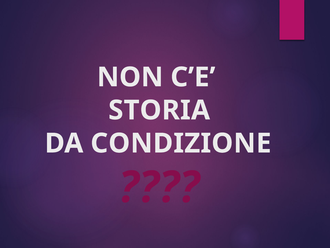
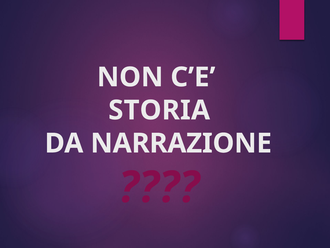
CONDIZIONE: CONDIZIONE -> NARRAZIONE (181, 143)
